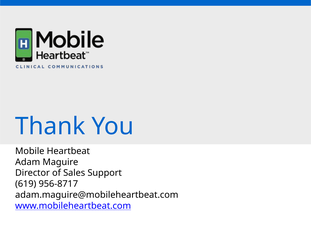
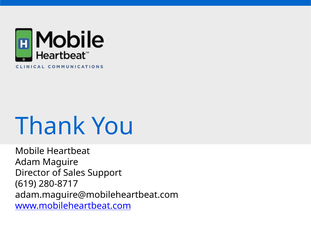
956-8717: 956-8717 -> 280-8717 (58, 184)
